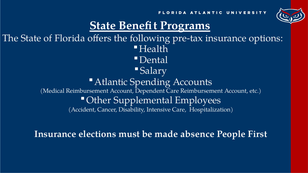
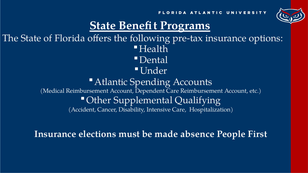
Salary: Salary -> Under (154, 71)
Employees: Employees -> Qualifying (198, 100)
